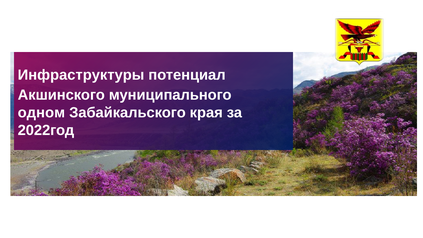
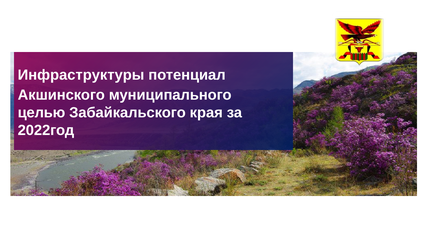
одном: одном -> целью (41, 113)
